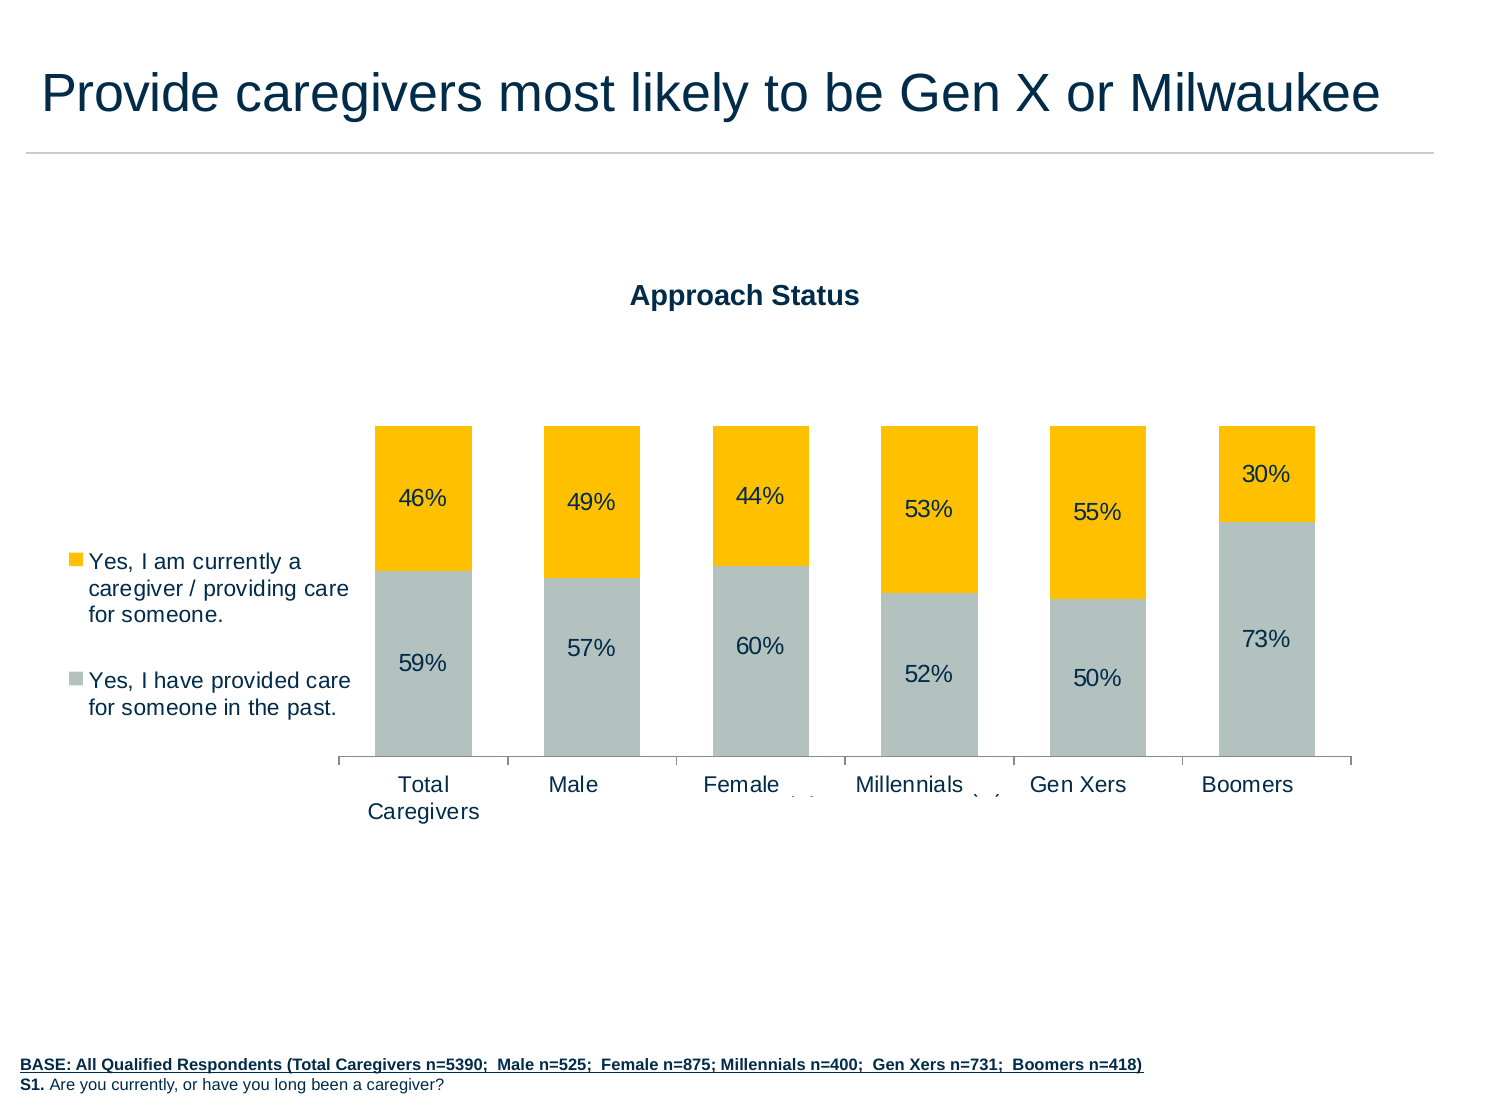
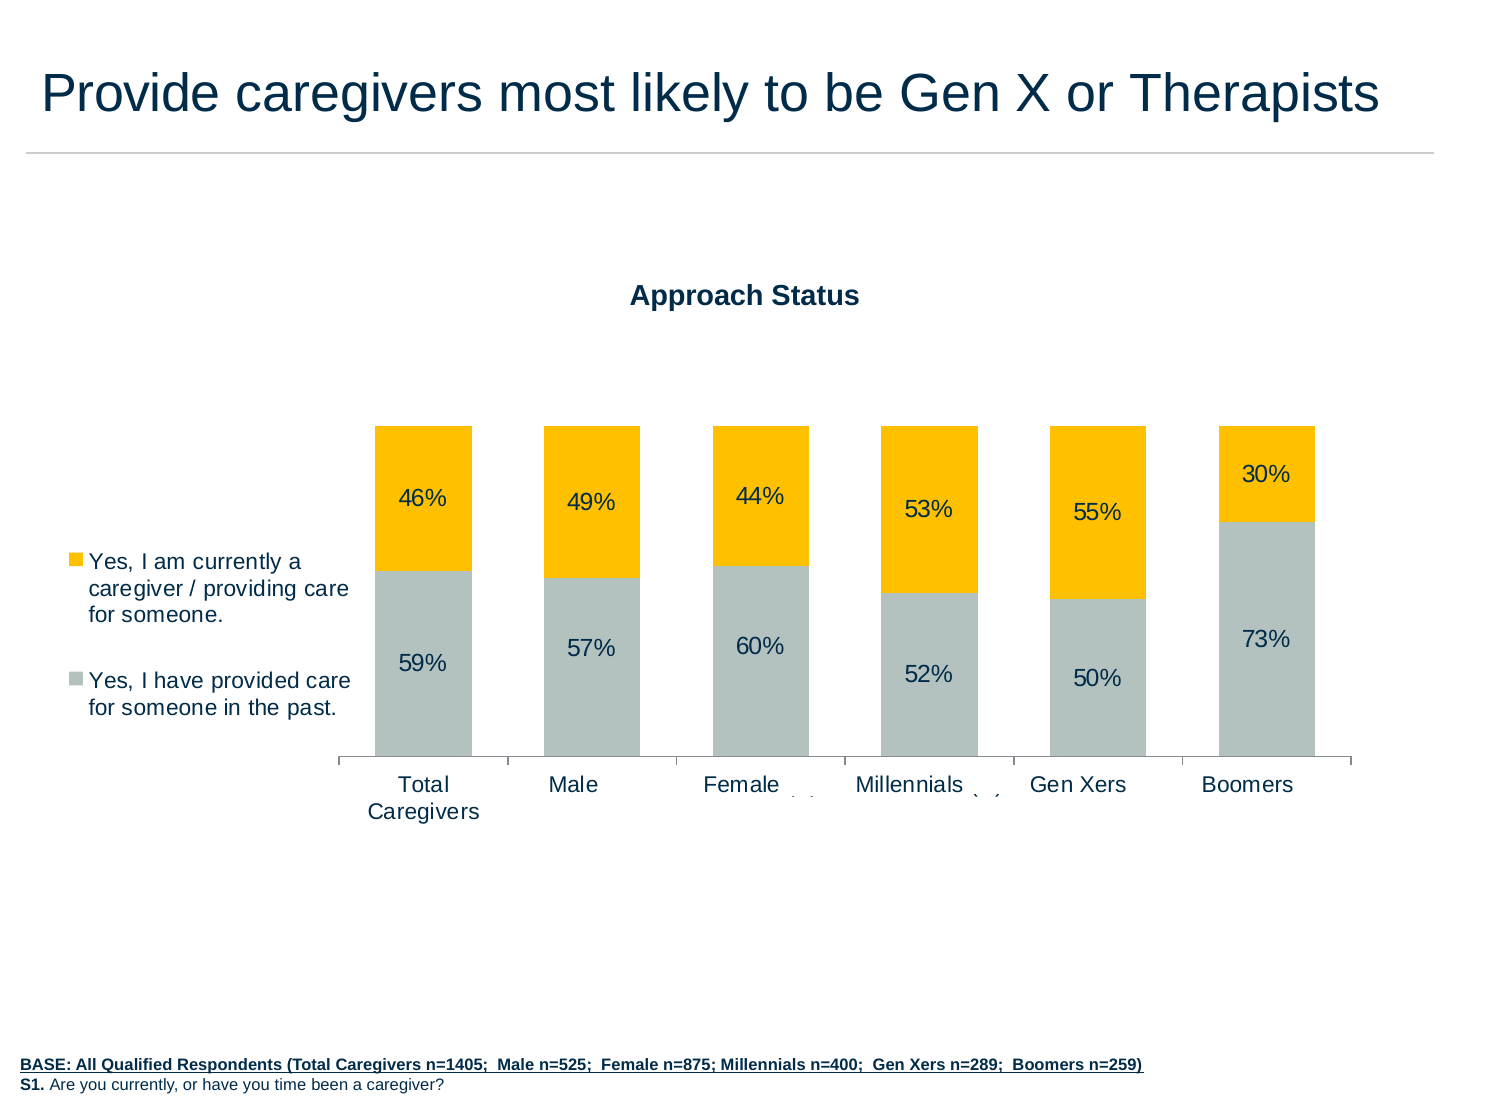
Milwaukee: Milwaukee -> Therapists (1255, 94)
n=5390: n=5390 -> n=1405 (457, 1066)
n=731: n=731 -> n=289 (977, 1066)
n=418: n=418 -> n=259 (1116, 1066)
long: long -> time (290, 1086)
